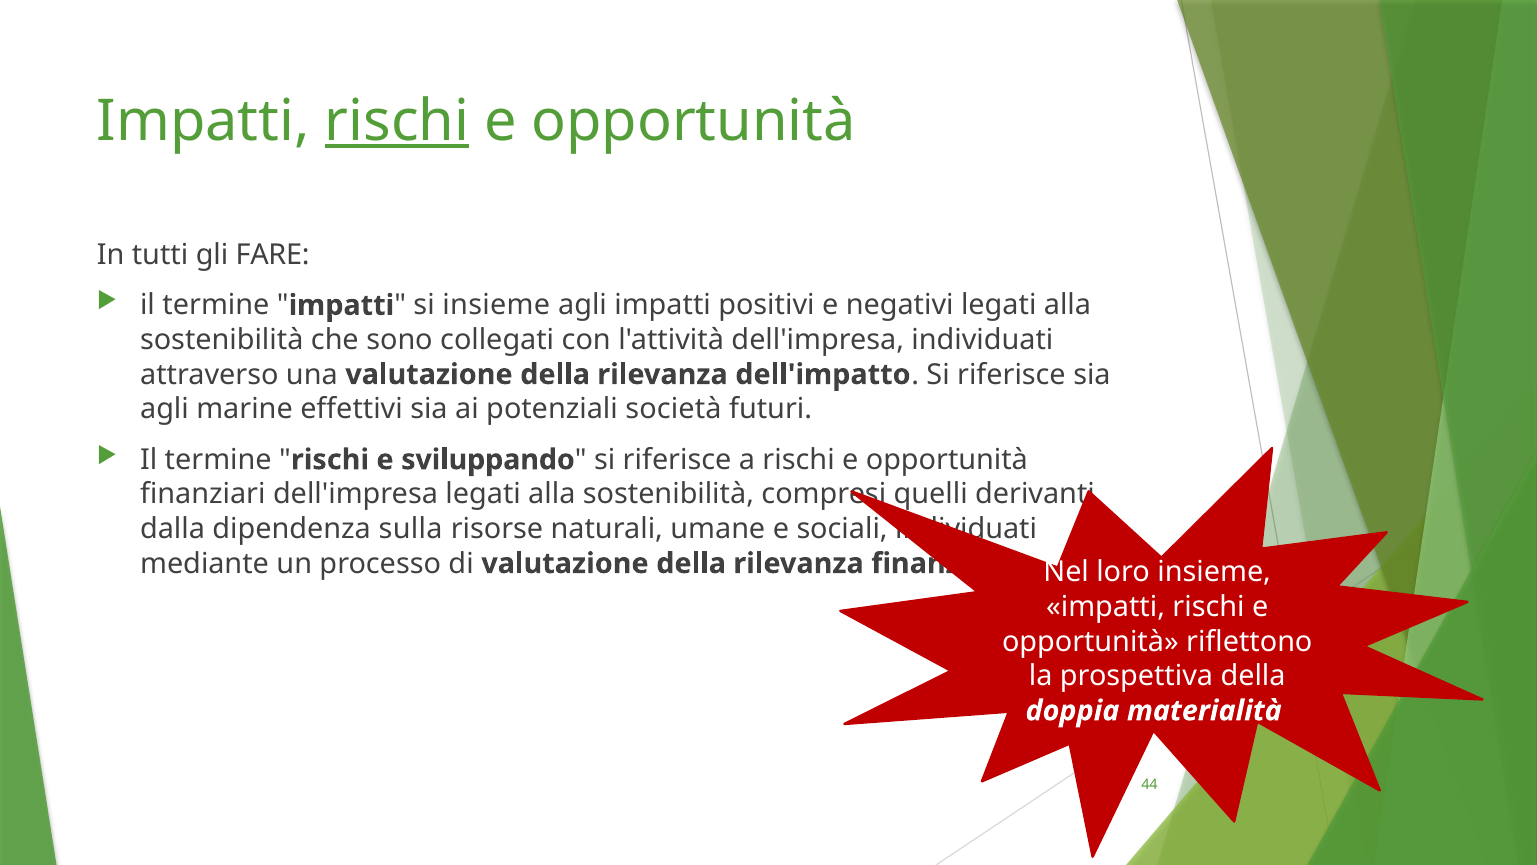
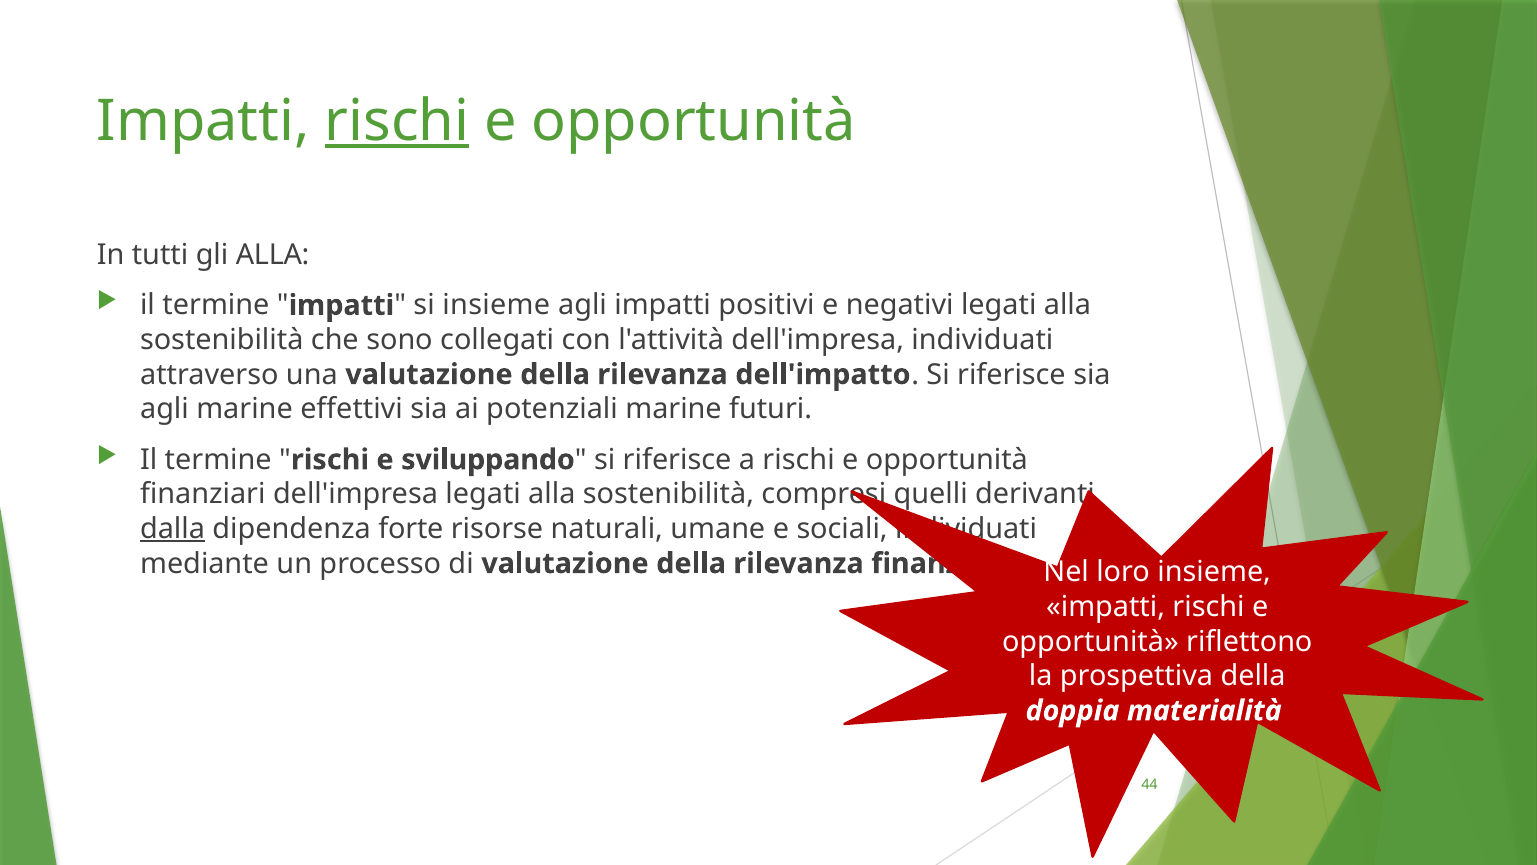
gli FARE: FARE -> ALLA (273, 255)
potenziali società: società -> marine (674, 409)
dalla underline: none -> present (173, 529)
sulla: sulla -> forte (411, 529)
